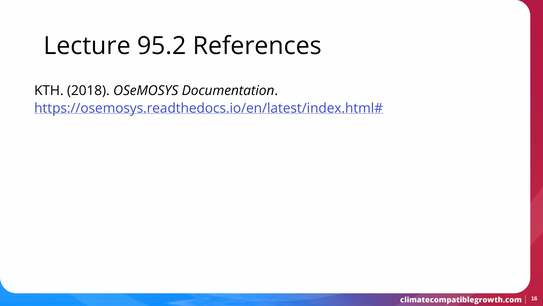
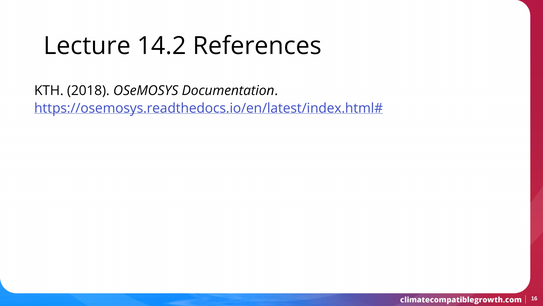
95.2: 95.2 -> 14.2 (162, 46)
